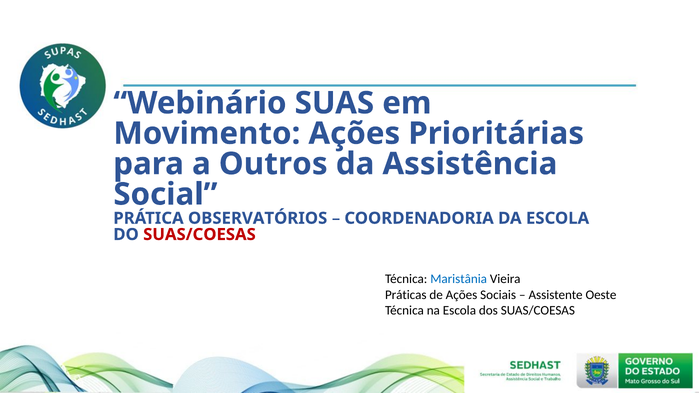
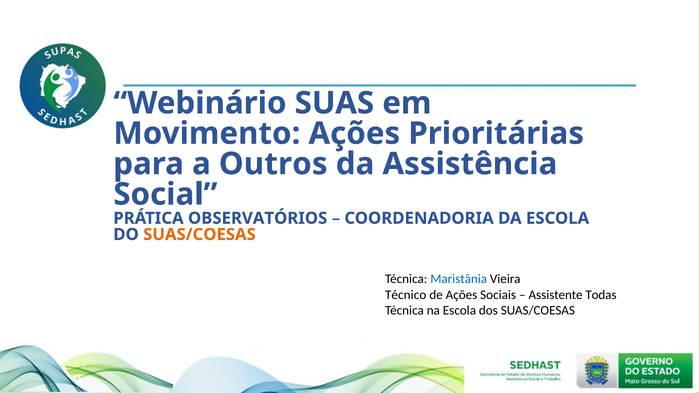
SUAS/COESAS colour: red -> orange (199, 235)
Práticas: Práticas -> Técnico (406, 295)
Oeste: Oeste -> Todas (601, 295)
